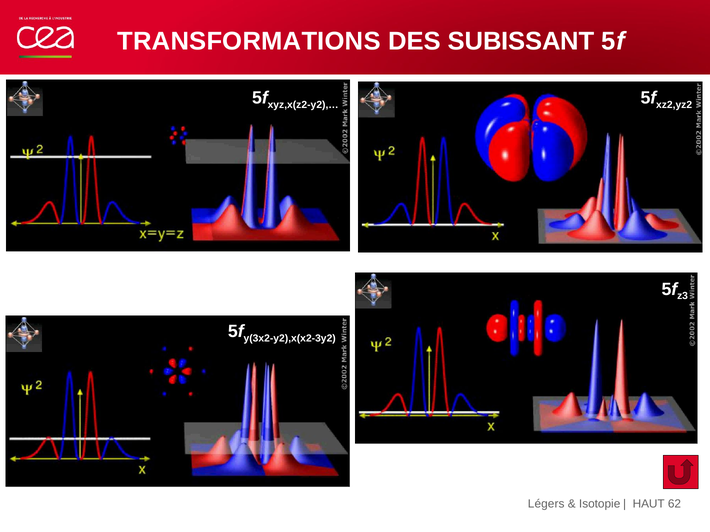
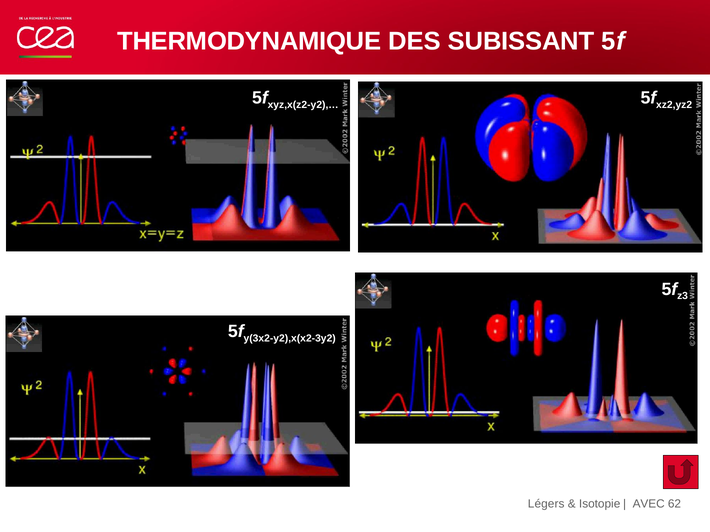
TRANSFORMATIONS: TRANSFORMATIONS -> THERMODYNAMIQUE (249, 41)
HAUT: HAUT -> AVEC (649, 504)
